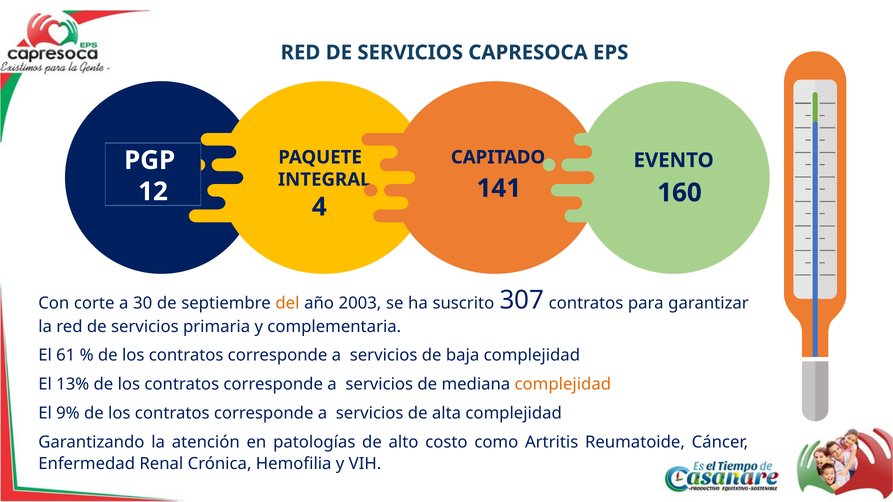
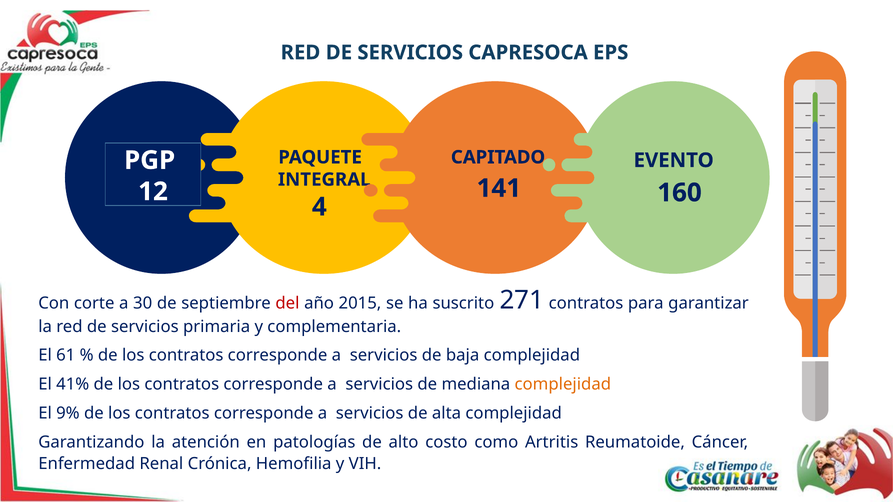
del colour: orange -> red (287, 303)
2003: 2003 -> 2015 (360, 303)
307: 307 -> 271 (522, 300)
13%: 13% -> 41% (73, 385)
